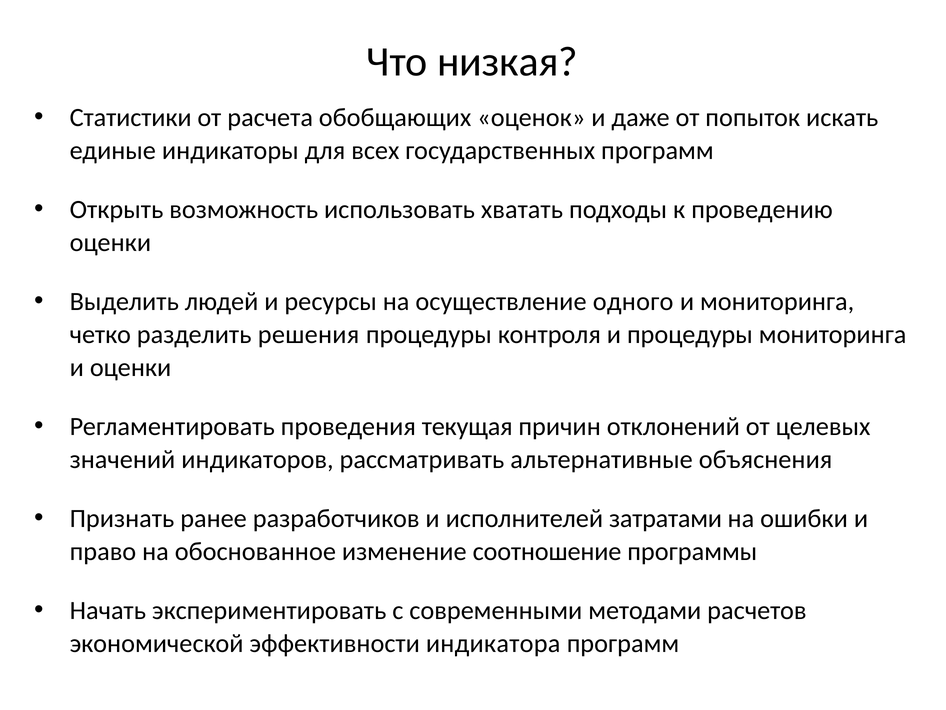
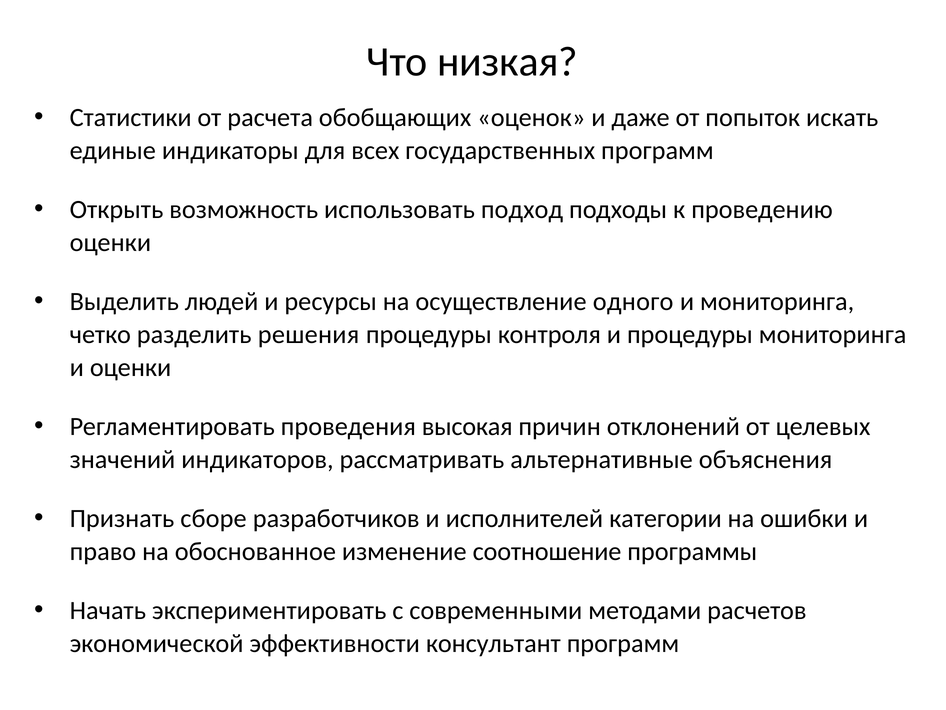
хватать: хватать -> подход (522, 210)
текущая: текущая -> высокая (467, 426)
ранее: ранее -> сборе (213, 518)
затратами: затратами -> категории (665, 518)
индикатора: индикатора -> консультант (493, 643)
